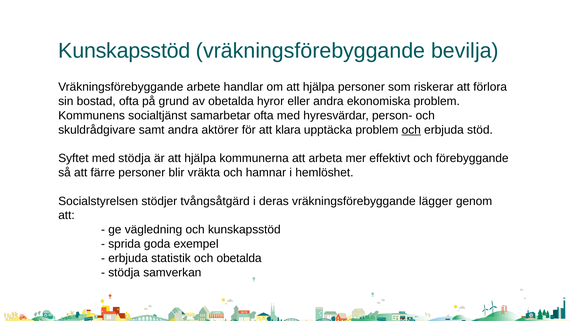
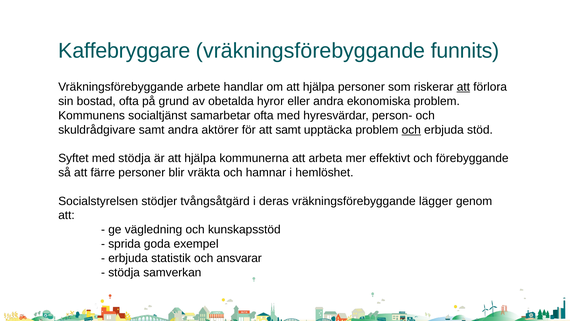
Kunskapsstöd: Kunskapsstöd -> Kaffebryggare (124, 51)
bevilja: bevilja -> funnits (465, 51)
att underline: none -> present (463, 87)
att klara: klara -> samt (288, 130)
och obetalda: obetalda -> ansvarar (239, 258)
